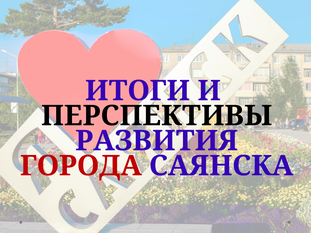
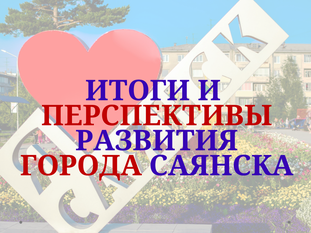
ПЕРСПЕКТИВЫ colour: black -> red (157, 116)
